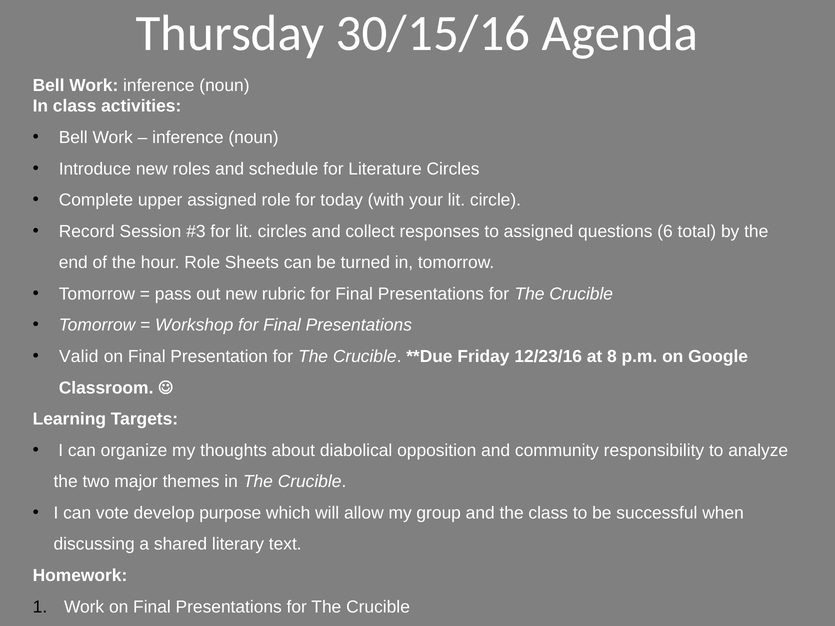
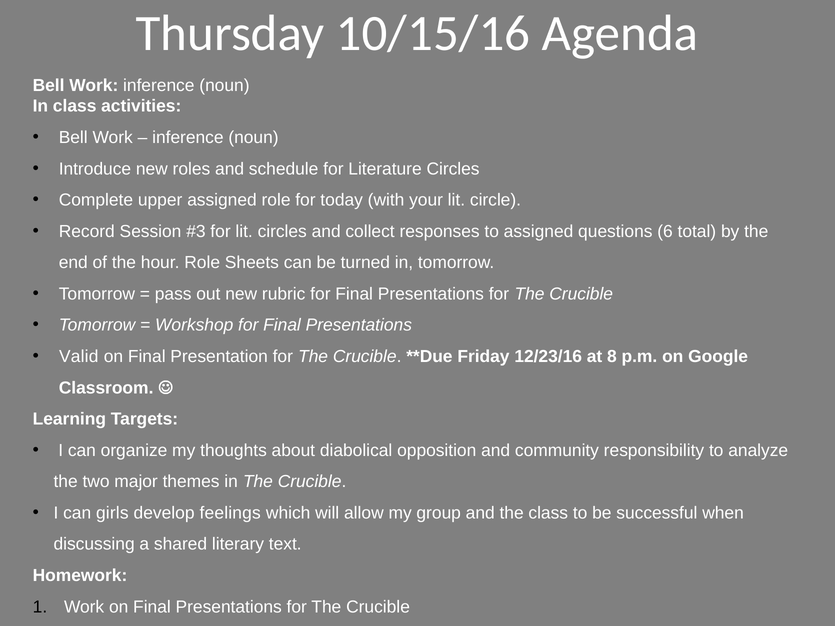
30/15/16: 30/15/16 -> 10/15/16 (433, 34)
vote: vote -> girls (112, 513)
purpose: purpose -> feelings (230, 513)
